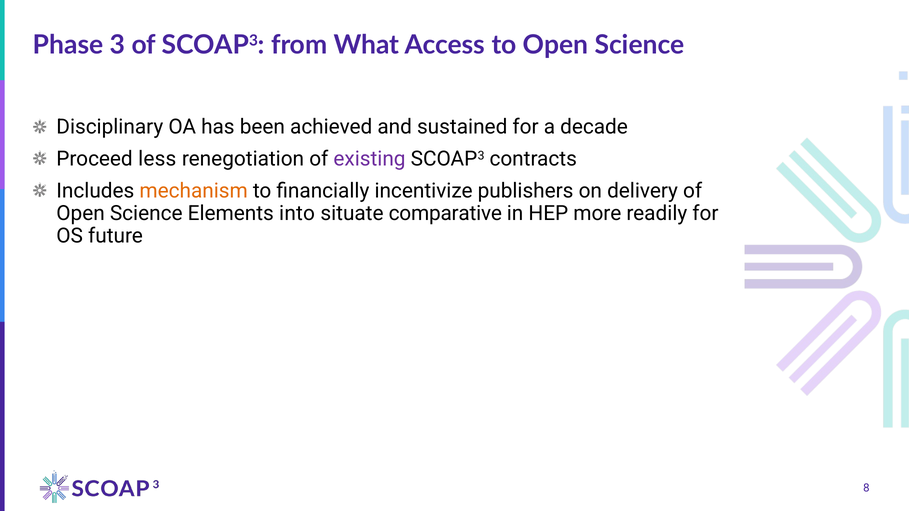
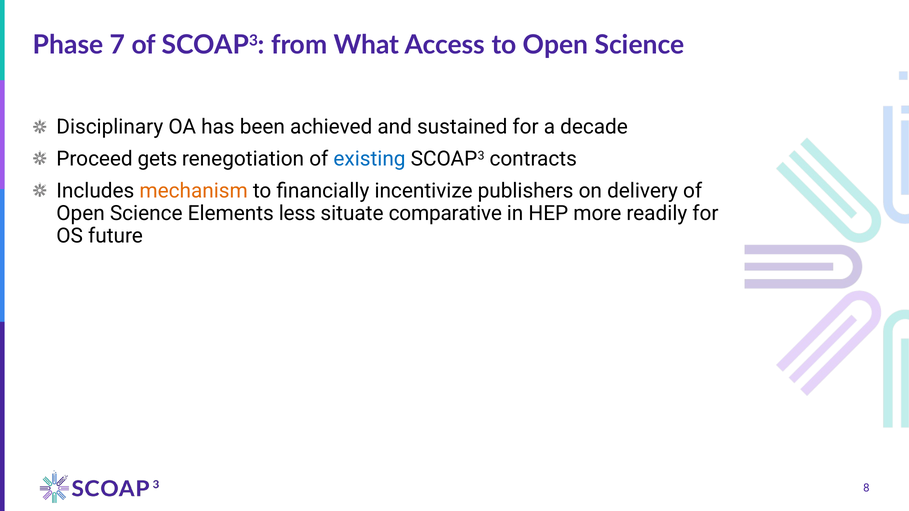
3: 3 -> 7 (117, 45)
less: less -> gets (157, 159)
existing colour: purple -> blue (369, 159)
into: into -> less (297, 213)
